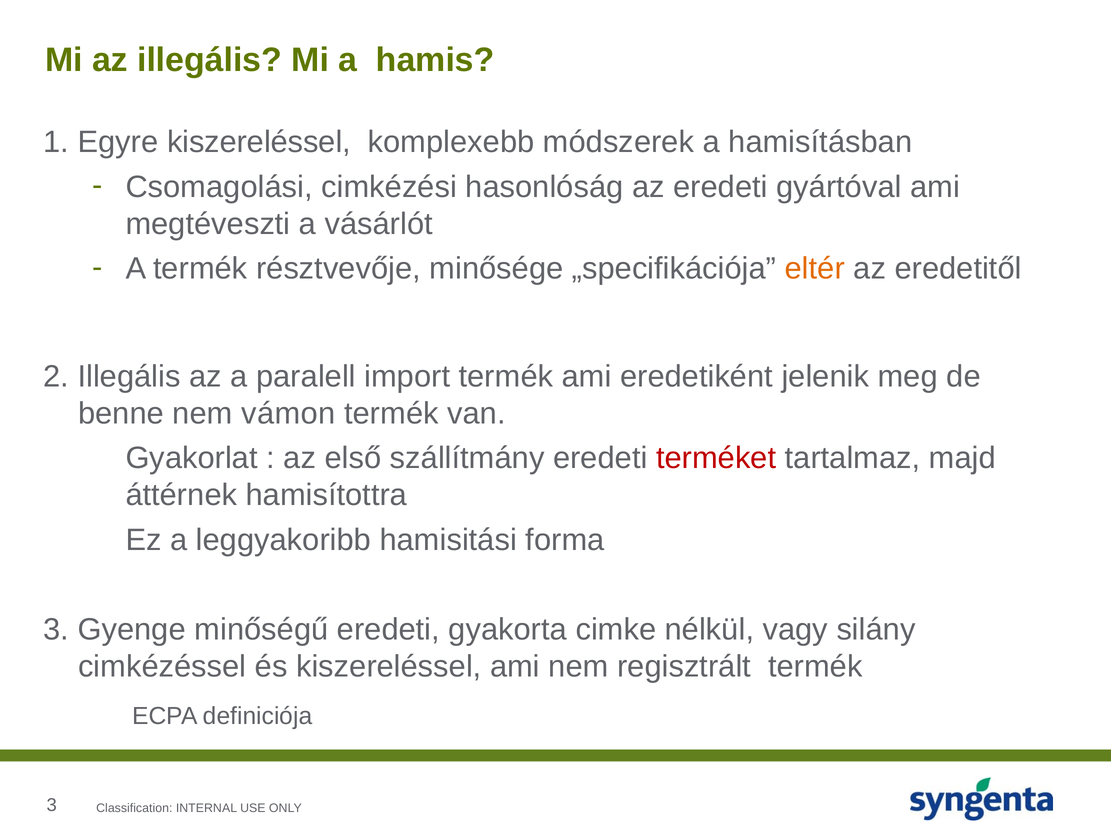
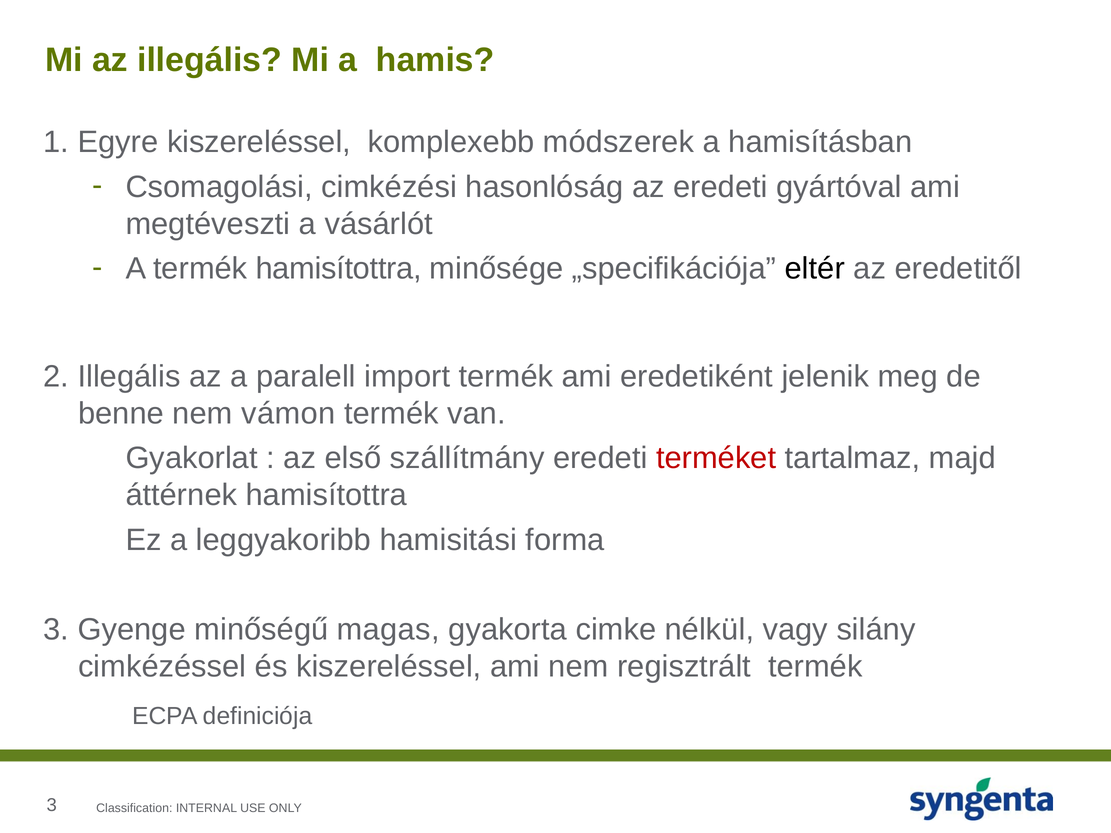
termék résztvevője: résztvevője -> hamisítottra (339, 269)
eltér colour: orange -> black (815, 269)
minőségű eredeti: eredeti -> magas (388, 630)
